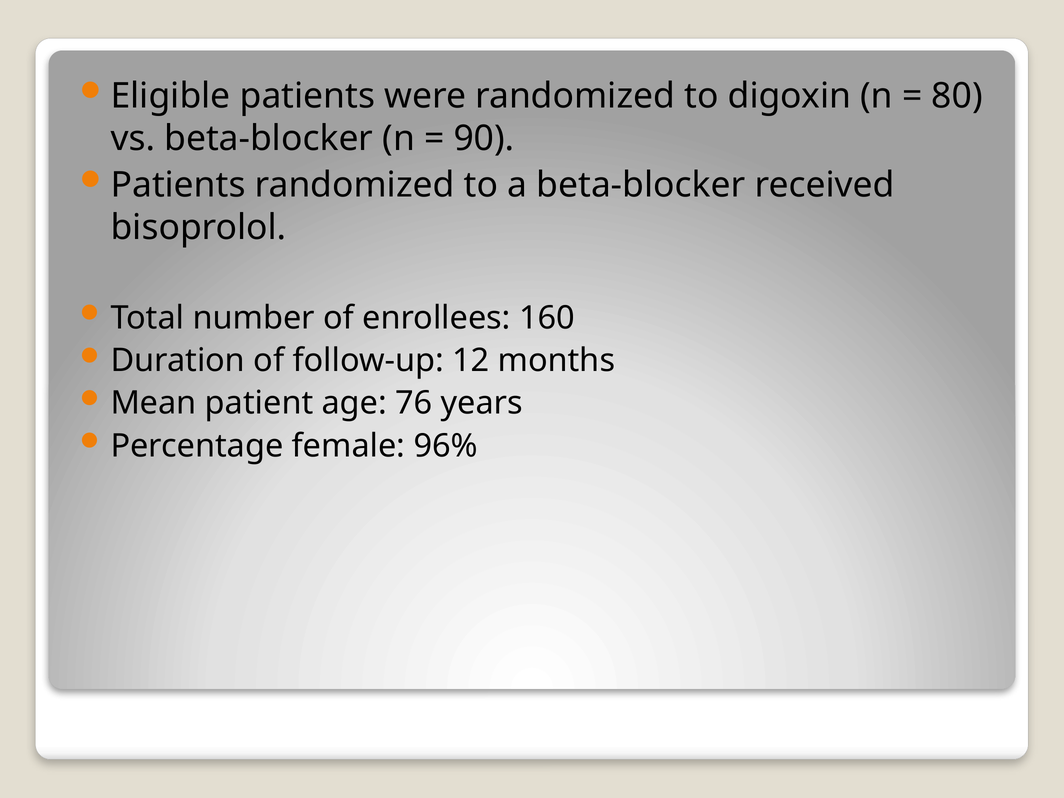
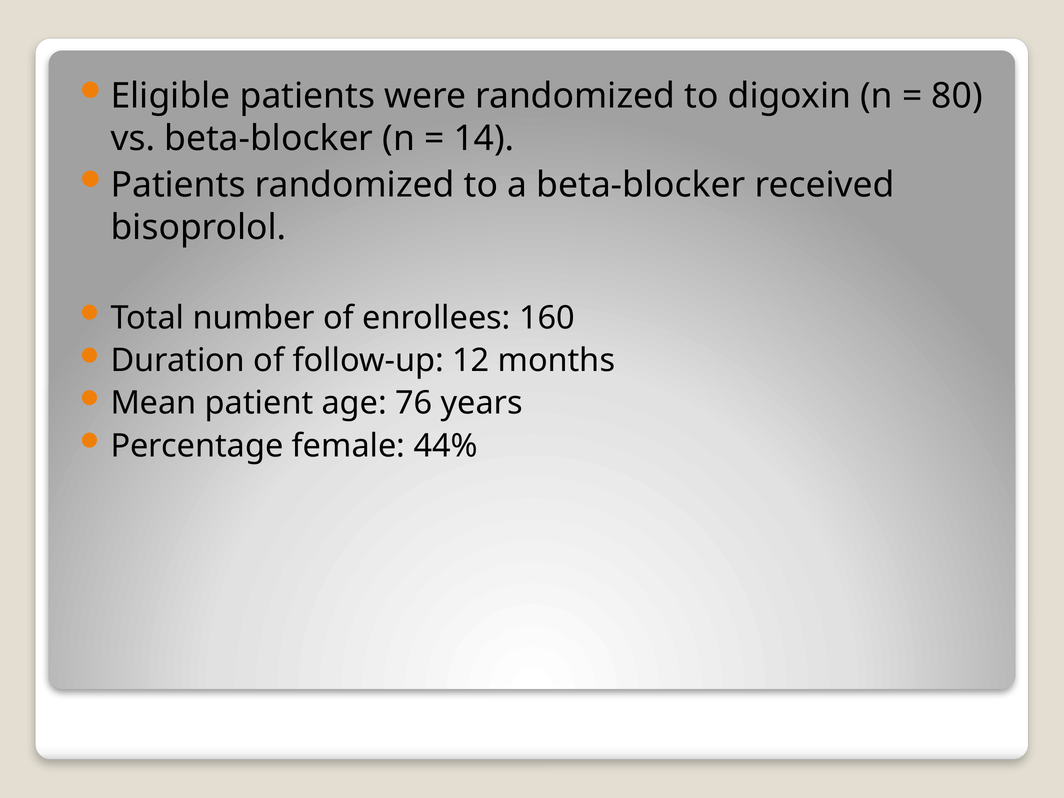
90: 90 -> 14 (484, 139)
96%: 96% -> 44% (446, 446)
